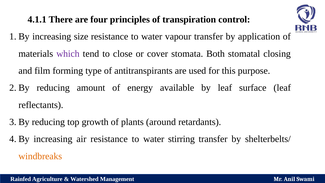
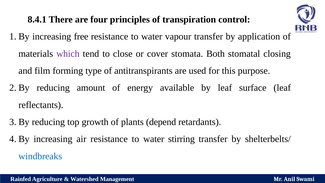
4.1.1: 4.1.1 -> 8.4.1 (37, 19)
size: size -> free (81, 36)
around: around -> depend (161, 122)
windbreaks colour: orange -> blue (40, 156)
